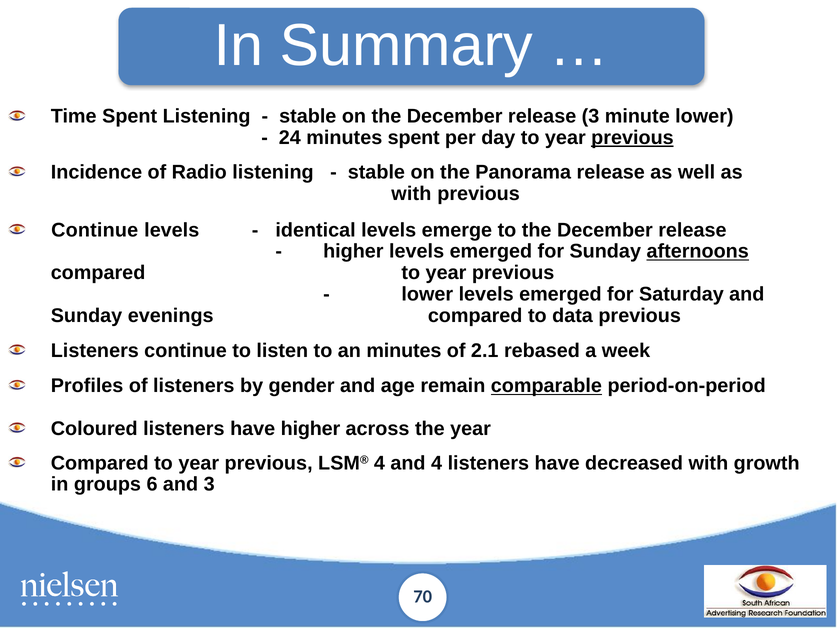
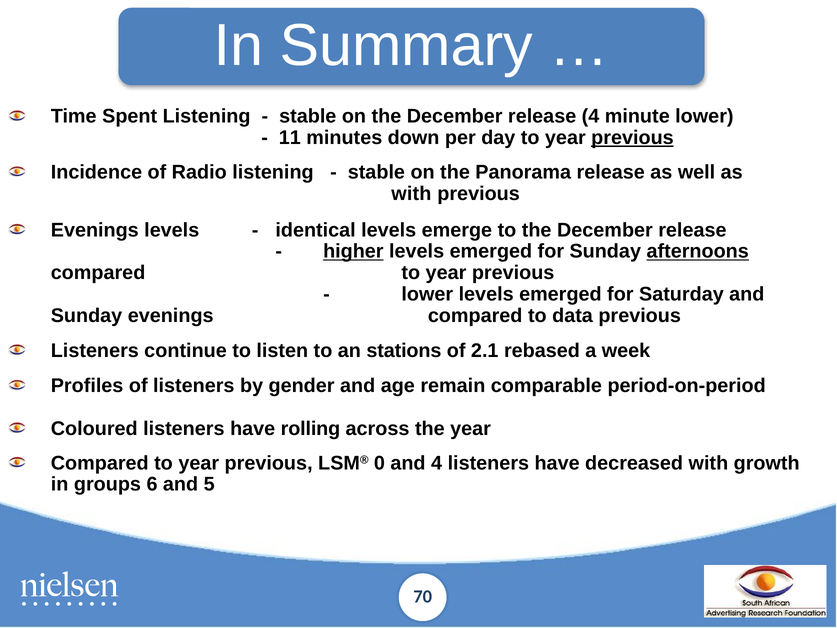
release 3: 3 -> 4 (591, 116)
24: 24 -> 11 (290, 138)
minutes spent: spent -> down (414, 138)
Continue: Continue -> Evenings (95, 230)
higher underline: none -> present (353, 251)
an minutes: minutes -> stations (404, 351)
comparable underline: present -> none (546, 386)
have higher: higher -> rolling (310, 428)
LSM® 4: 4 -> 0 (379, 463)
and 3: 3 -> 5 (209, 484)
